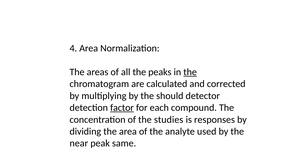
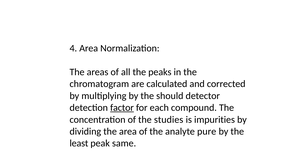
the underline: present -> none (190, 72)
responses: responses -> impurities (215, 120)
used: used -> pure (207, 131)
near: near -> least (79, 143)
